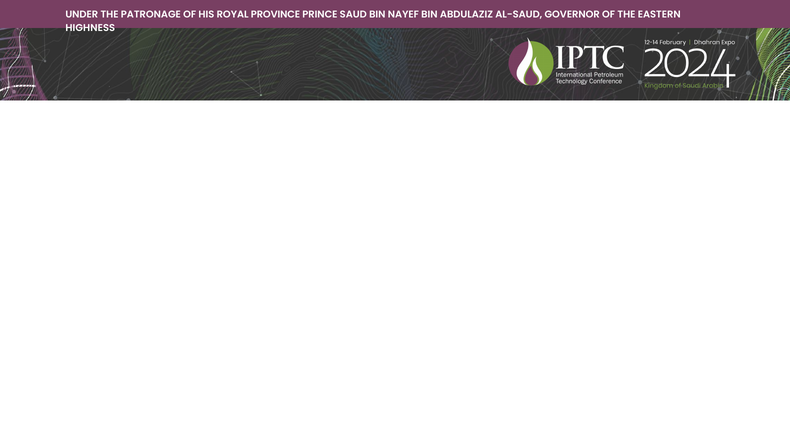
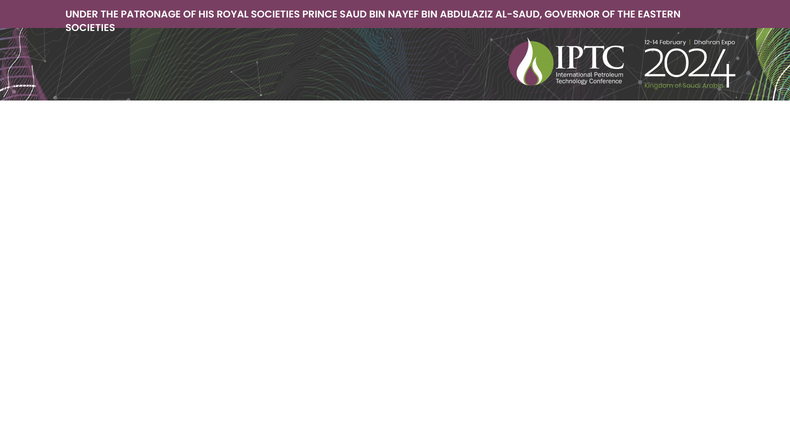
ROYAL PROVINCE: PROVINCE -> SOCIETIES (275, 14)
HIGHNESS: HIGHNESS -> SOCIETIES (90, 28)
